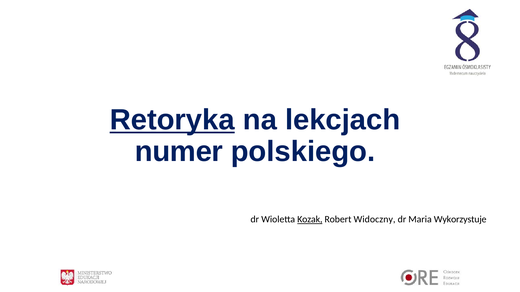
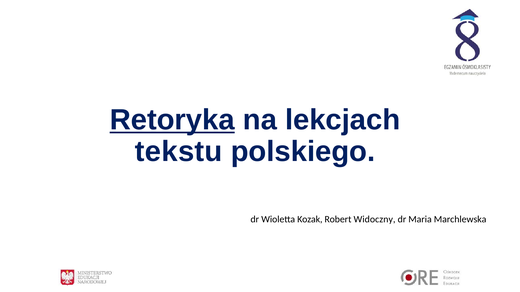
numer: numer -> tekstu (179, 152)
Kozak underline: present -> none (310, 220)
Wykorzystuje: Wykorzystuje -> Marchlewska (460, 220)
